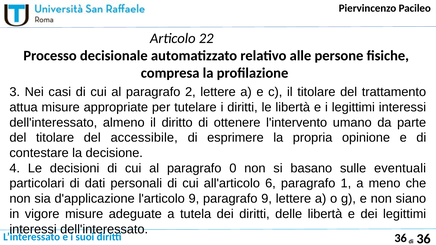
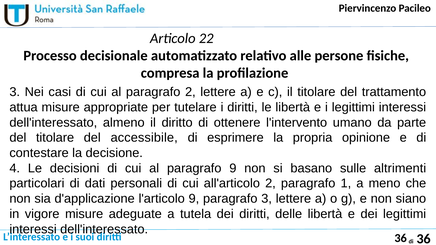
paragrafo 0: 0 -> 9 (233, 168)
eventuali: eventuali -> altrimenti (400, 168)
all'articolo 6: 6 -> 2 (270, 184)
paragrafo 9: 9 -> 3 (267, 199)
